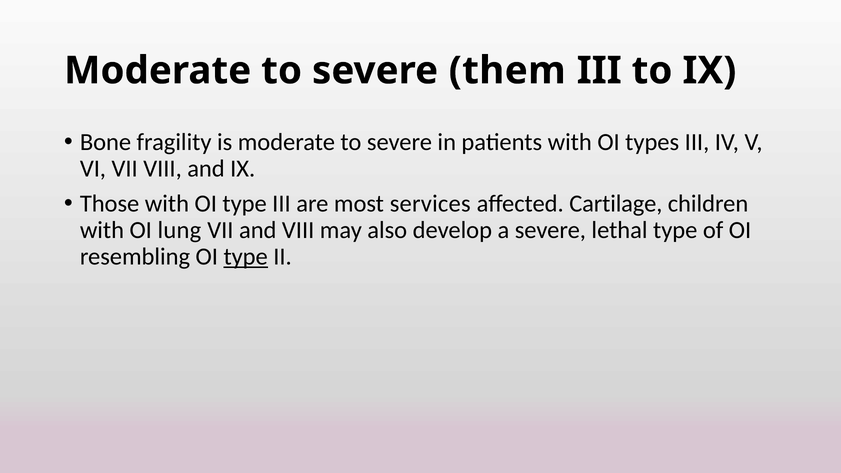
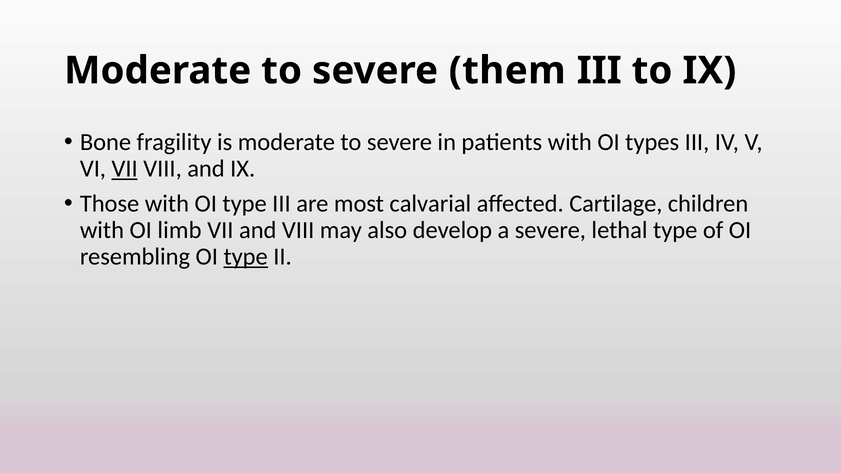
VII underline: none -> present (125, 169)
services: services -> calvarial (430, 204)
lung: lung -> limb (179, 230)
